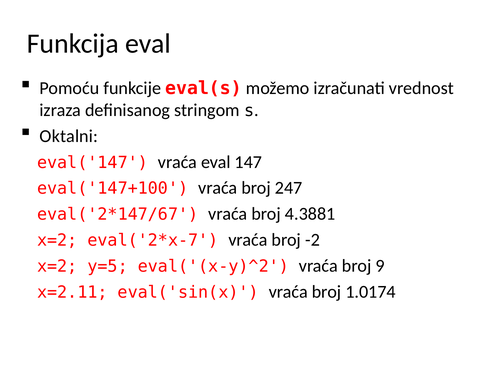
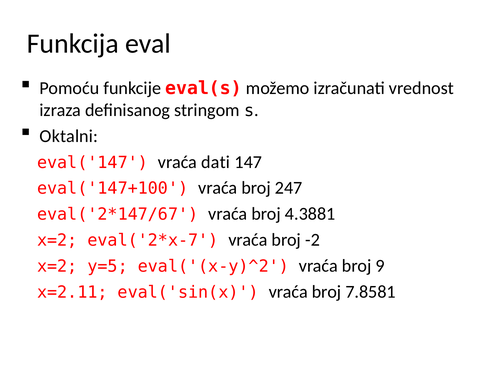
vraća eval: eval -> dati (216, 162)
1.0174: 1.0174 -> 7.8581 (371, 291)
